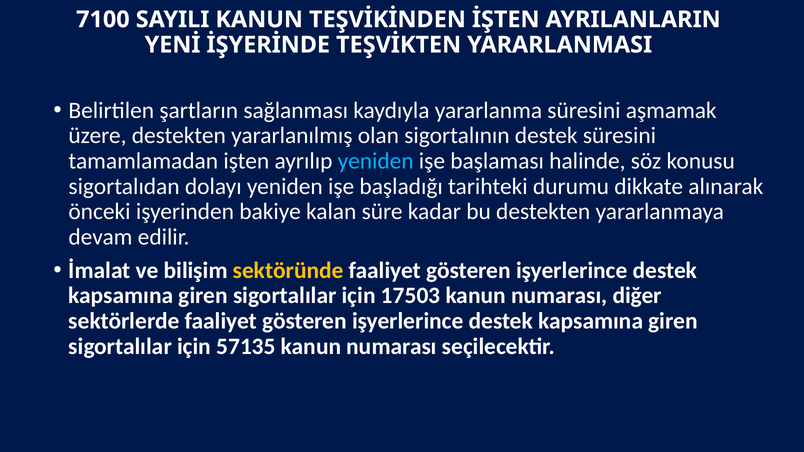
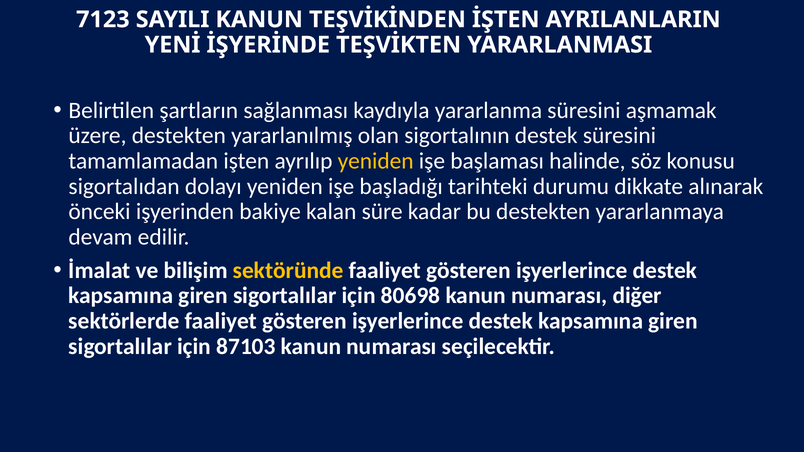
7100: 7100 -> 7123 (103, 20)
yeniden colour: light blue -> yellow (376, 161)
17503: 17503 -> 80698 (411, 296)
57135: 57135 -> 87103 (246, 346)
